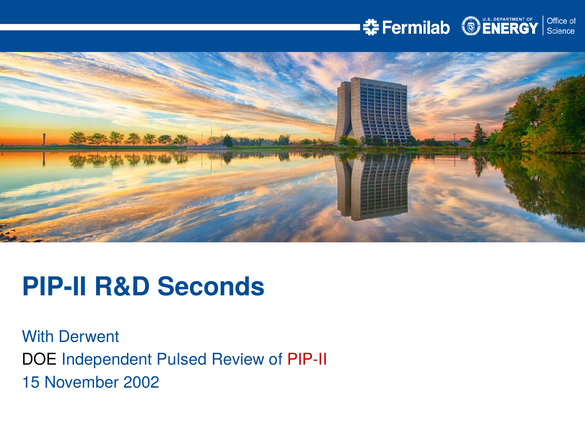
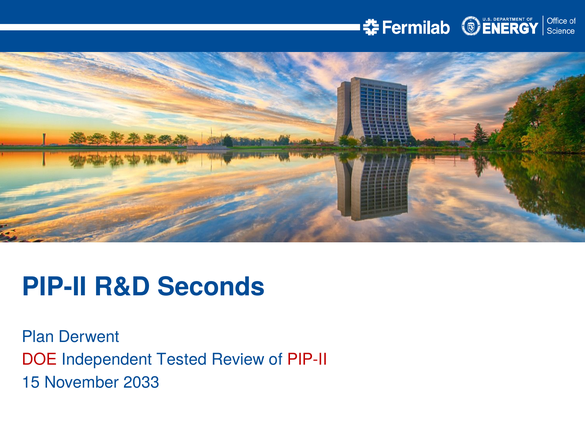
With: With -> Plan (38, 337)
DOE colour: black -> red (39, 359)
Pulsed: Pulsed -> Tested (182, 359)
2002: 2002 -> 2033 (141, 382)
